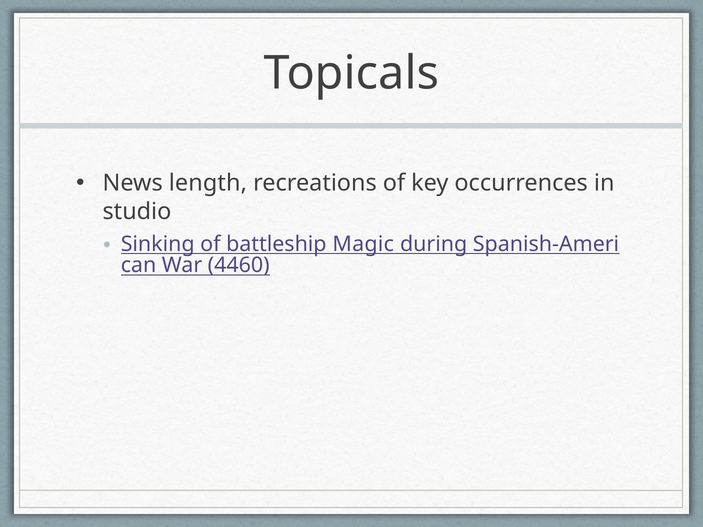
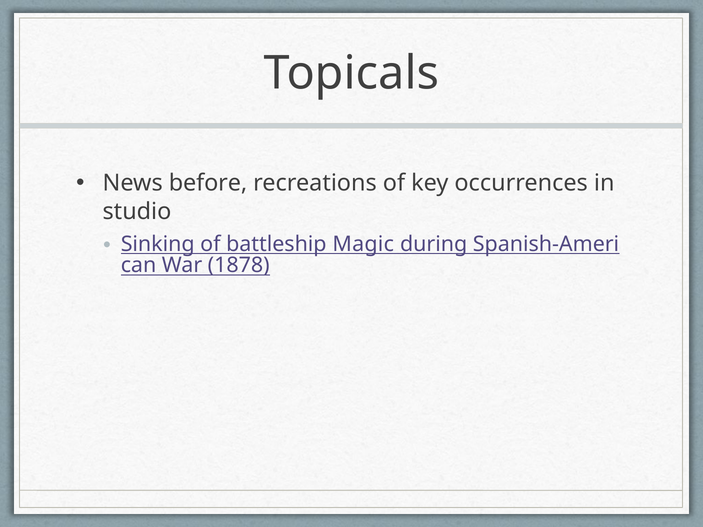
length: length -> before (208, 183)
4460: 4460 -> 1878 (239, 266)
